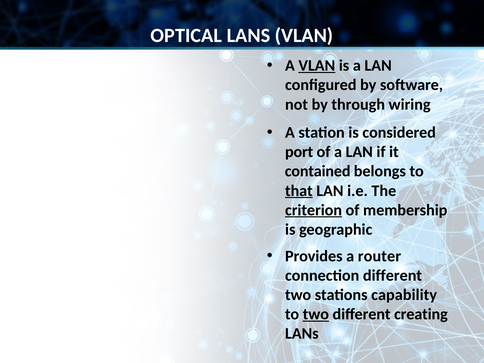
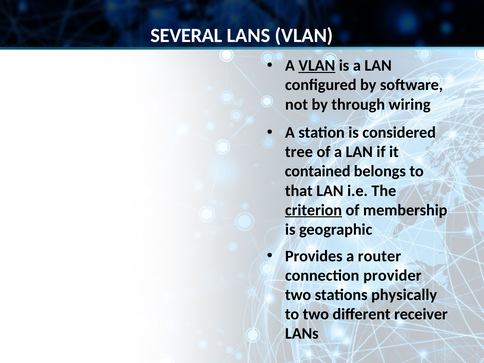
OPTICAL: OPTICAL -> SEVERAL (186, 35)
port: port -> tree (299, 152)
that underline: present -> none (299, 191)
connection different: different -> provider (392, 275)
capability: capability -> physically (404, 295)
two underline: present -> none (316, 314)
creating: creating -> receiver (421, 314)
